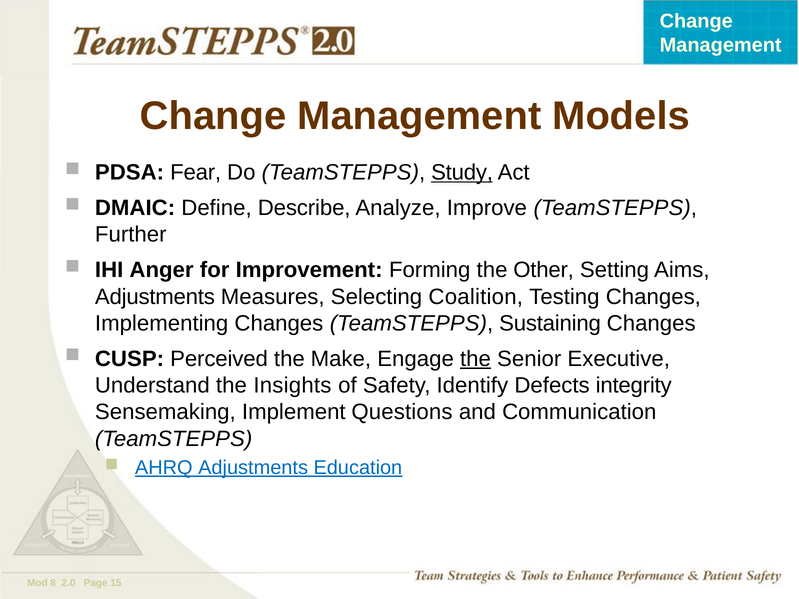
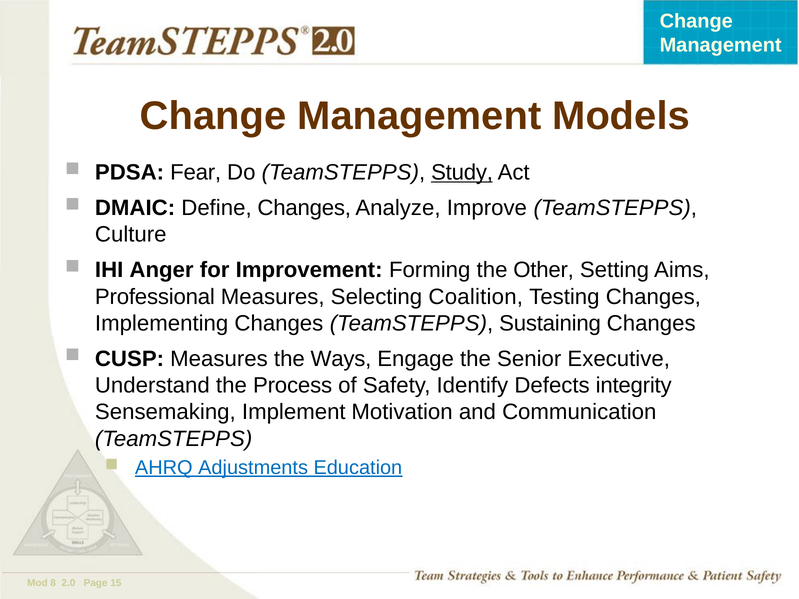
Define Describe: Describe -> Changes (304, 208)
Further: Further -> Culture (131, 235)
Adjustments: Adjustments -> Professional (155, 297)
CUSP Perceived: Perceived -> Measures (219, 359)
Make: Make -> Ways (341, 359)
the underline: present -> none (475, 359)
Insights: Insights -> Process (293, 386)
Questions: Questions -> Motivation (402, 412)
